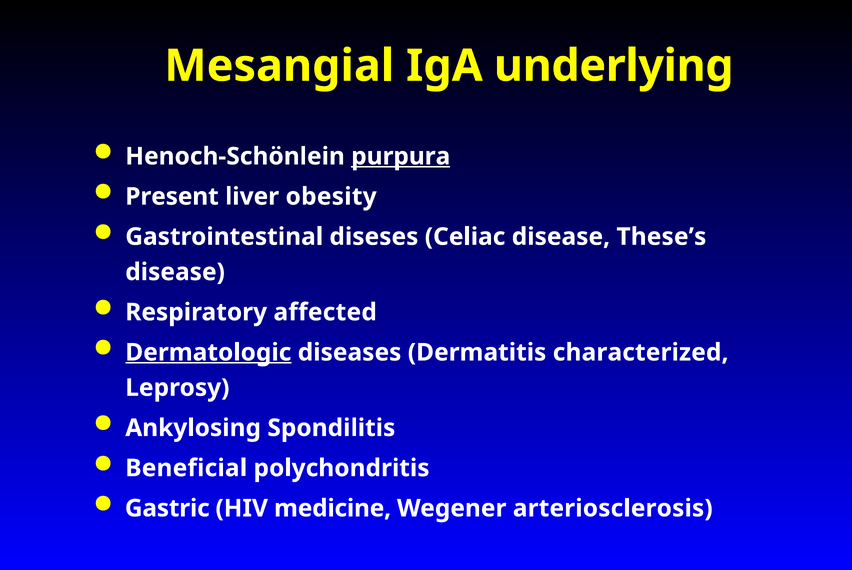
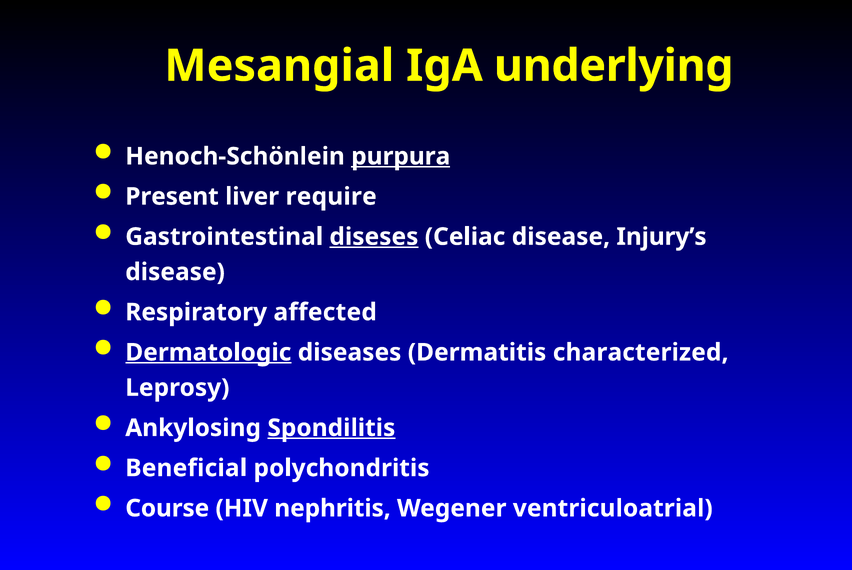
obesity: obesity -> require (331, 197)
diseses underline: none -> present (374, 237)
These’s: These’s -> Injury’s (662, 237)
Spondilitis underline: none -> present (331, 428)
Gastric: Gastric -> Course (167, 508)
medicine: medicine -> nephritis (333, 508)
arteriosclerosis: arteriosclerosis -> ventriculoatrial (613, 508)
